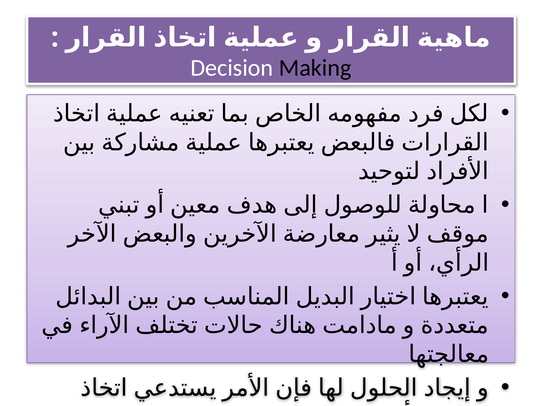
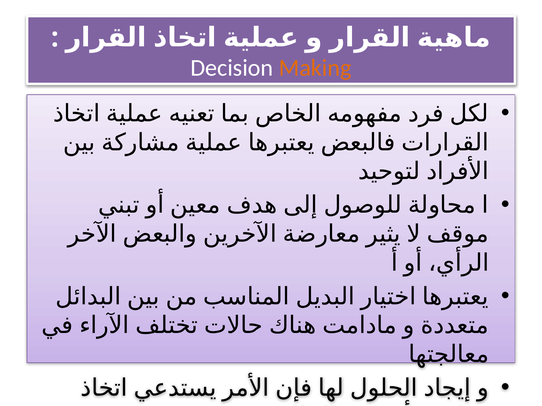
Making colour: black -> orange (315, 68)
